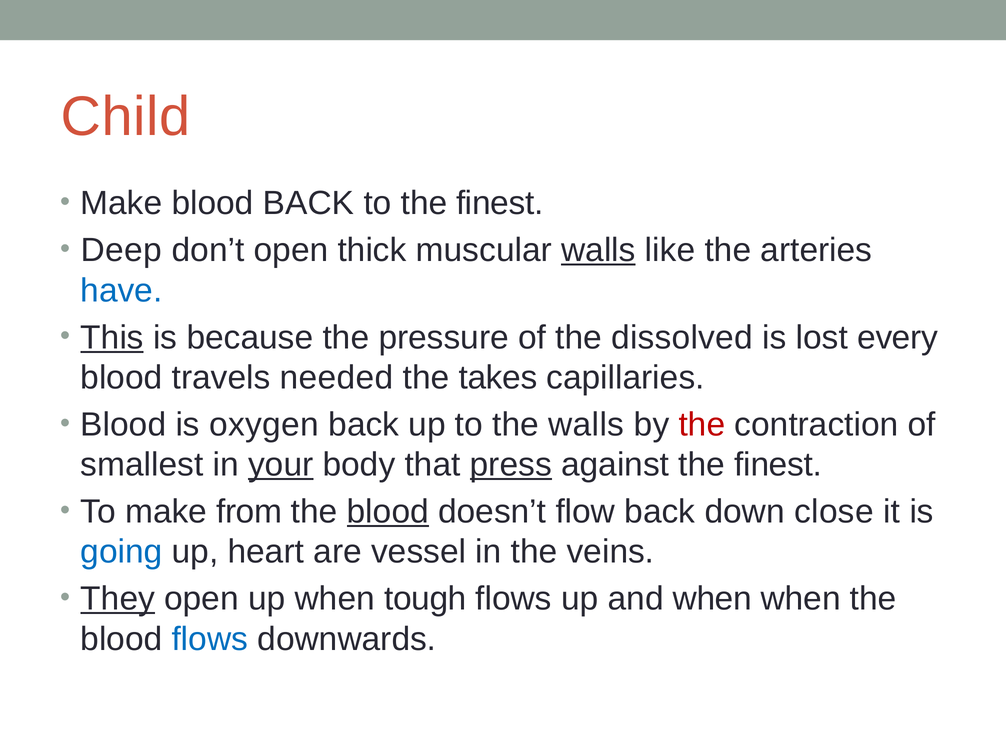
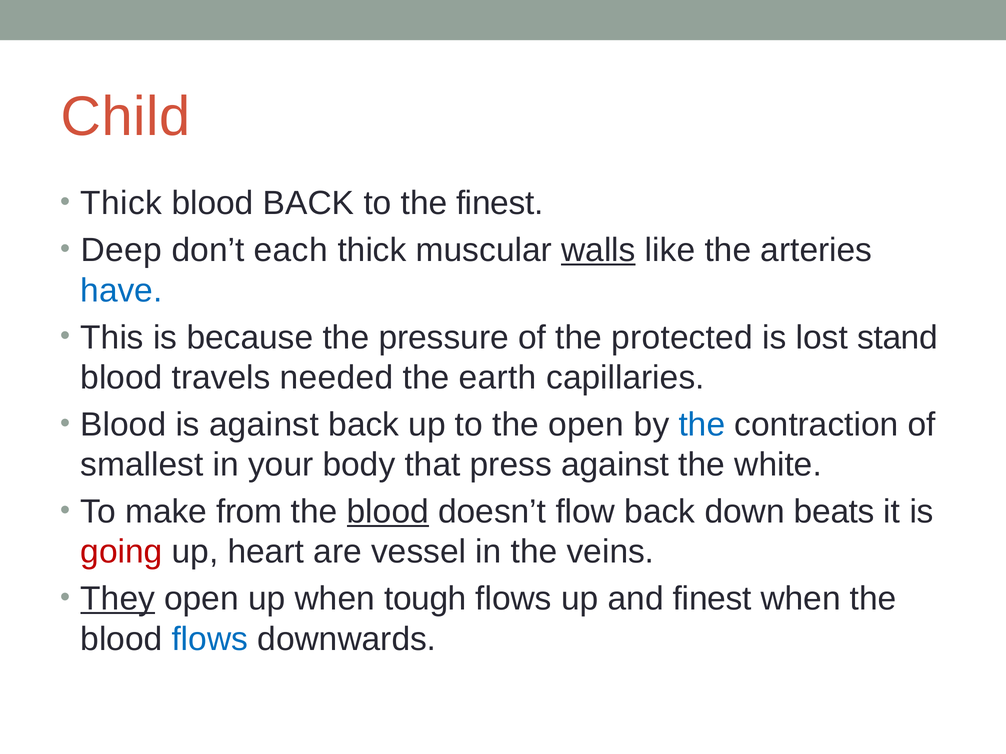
Make: Make -> Thick (121, 204)
don’t open: open -> each (291, 250)
This underline: present -> none (112, 338)
dissolved: dissolved -> protected (682, 338)
every: every -> stand (898, 338)
takes: takes -> earth (498, 378)
is oxygen: oxygen -> against (264, 425)
the walls: walls -> open (586, 425)
the colour: red -> blue (702, 425)
your underline: present -> none (281, 465)
press underline: present -> none (511, 465)
against the finest: finest -> white (778, 465)
close: close -> beats (834, 512)
going colour: blue -> red (121, 552)
and when: when -> finest (712, 599)
